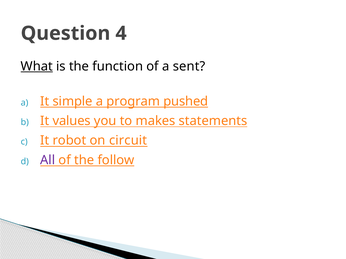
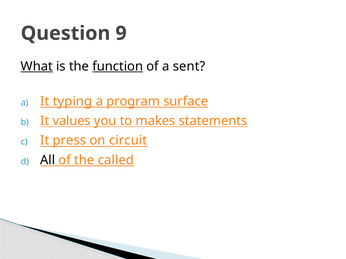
4: 4 -> 9 (121, 33)
function underline: none -> present (118, 66)
simple: simple -> typing (72, 101)
pushed: pushed -> surface (186, 101)
robot: robot -> press (69, 141)
All colour: purple -> black (48, 160)
follow: follow -> called (116, 160)
